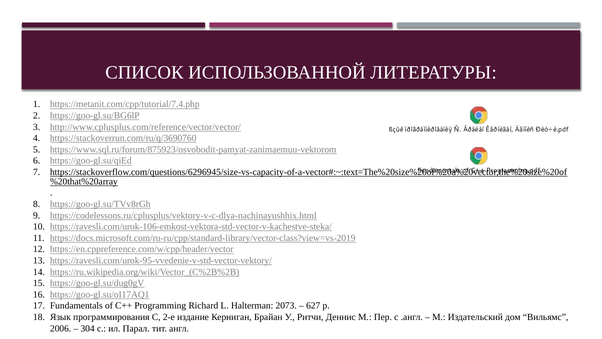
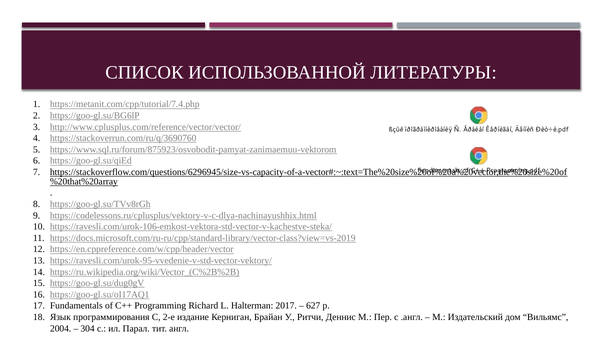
2073: 2073 -> 2017 (286, 306)
2006: 2006 -> 2004 (61, 328)
